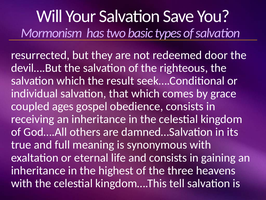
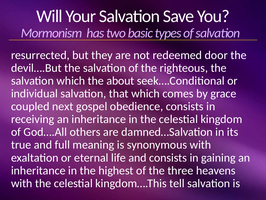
result: result -> about (120, 81)
ages: ages -> next (63, 106)
